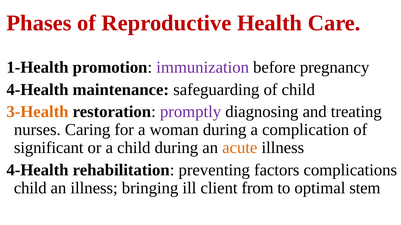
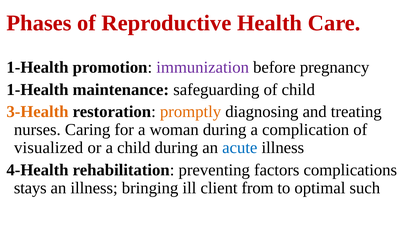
4-Health: 4-Health -> 1-Health (37, 90)
promptly colour: purple -> orange (191, 112)
significant: significant -> visualized (49, 148)
acute colour: orange -> blue (240, 148)
child: child -> stays (30, 188)
stem: stem -> such (365, 188)
